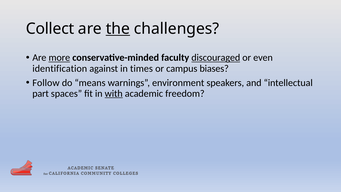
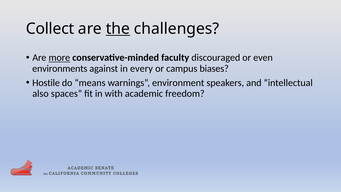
discouraged underline: present -> none (216, 58)
identification: identification -> environments (60, 68)
times: times -> every (141, 68)
Follow: Follow -> Hostile (46, 83)
part: part -> also (41, 93)
with underline: present -> none (114, 93)
